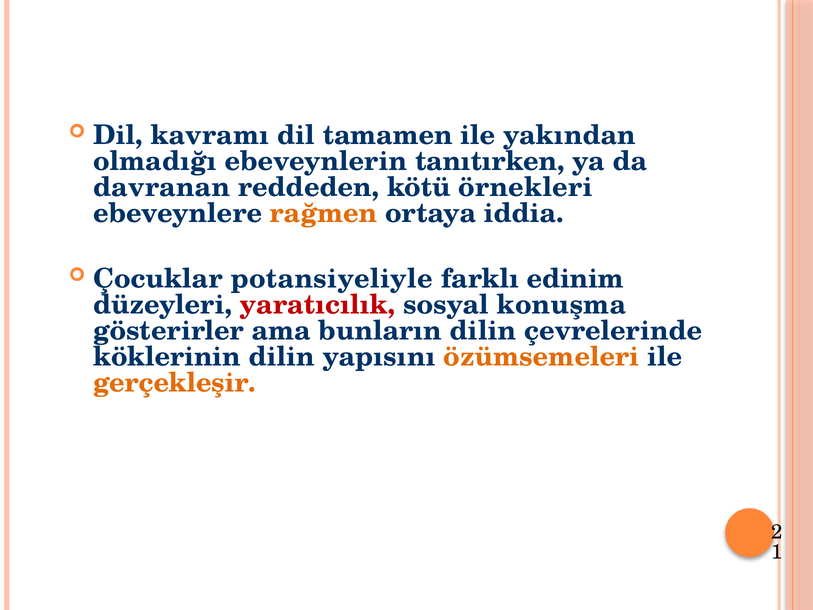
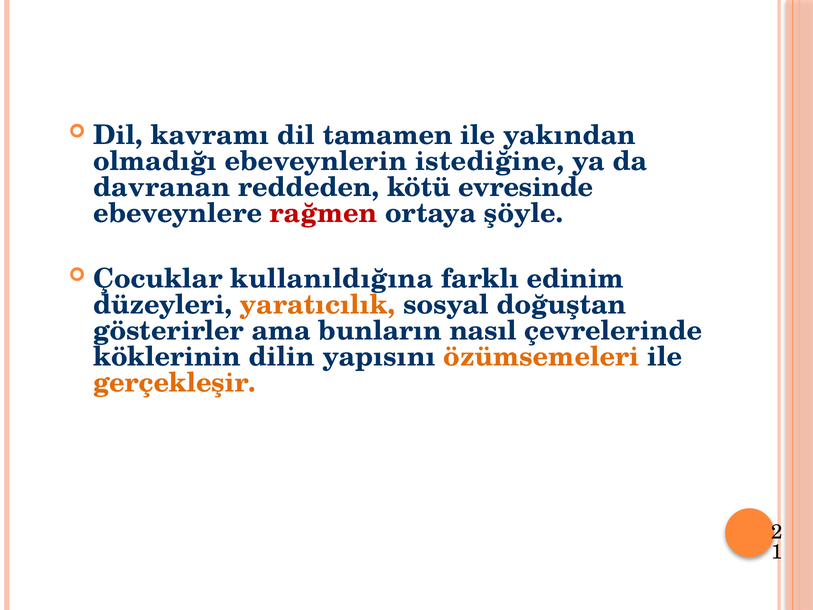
tanıtırken: tanıtırken -> istediğine (490, 161)
örnekleri: örnekleri -> evresinde (526, 187)
rağmen colour: orange -> red (324, 213)
iddia: iddia -> şöyle (524, 213)
potansiyeliyle: potansiyeliyle -> kullanıldığına (332, 279)
yaratıcılık colour: red -> orange (318, 305)
konuşma: konuşma -> doğuştan (562, 305)
bunların dilin: dilin -> nasıl (483, 331)
